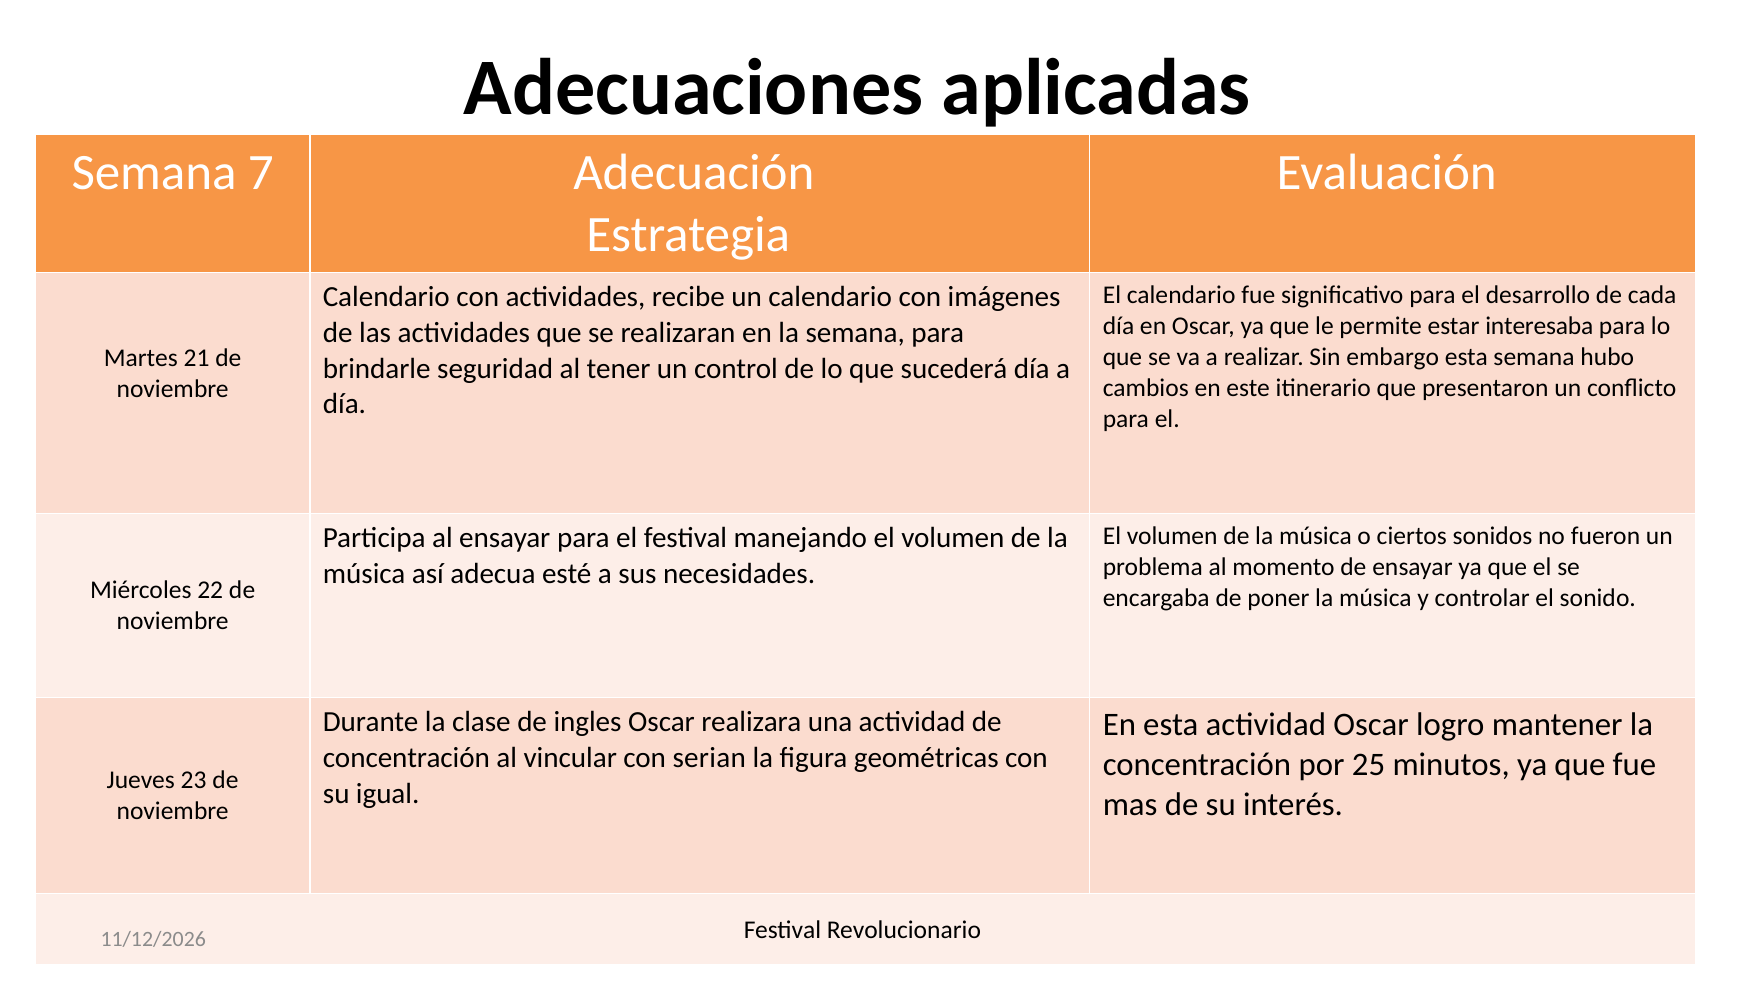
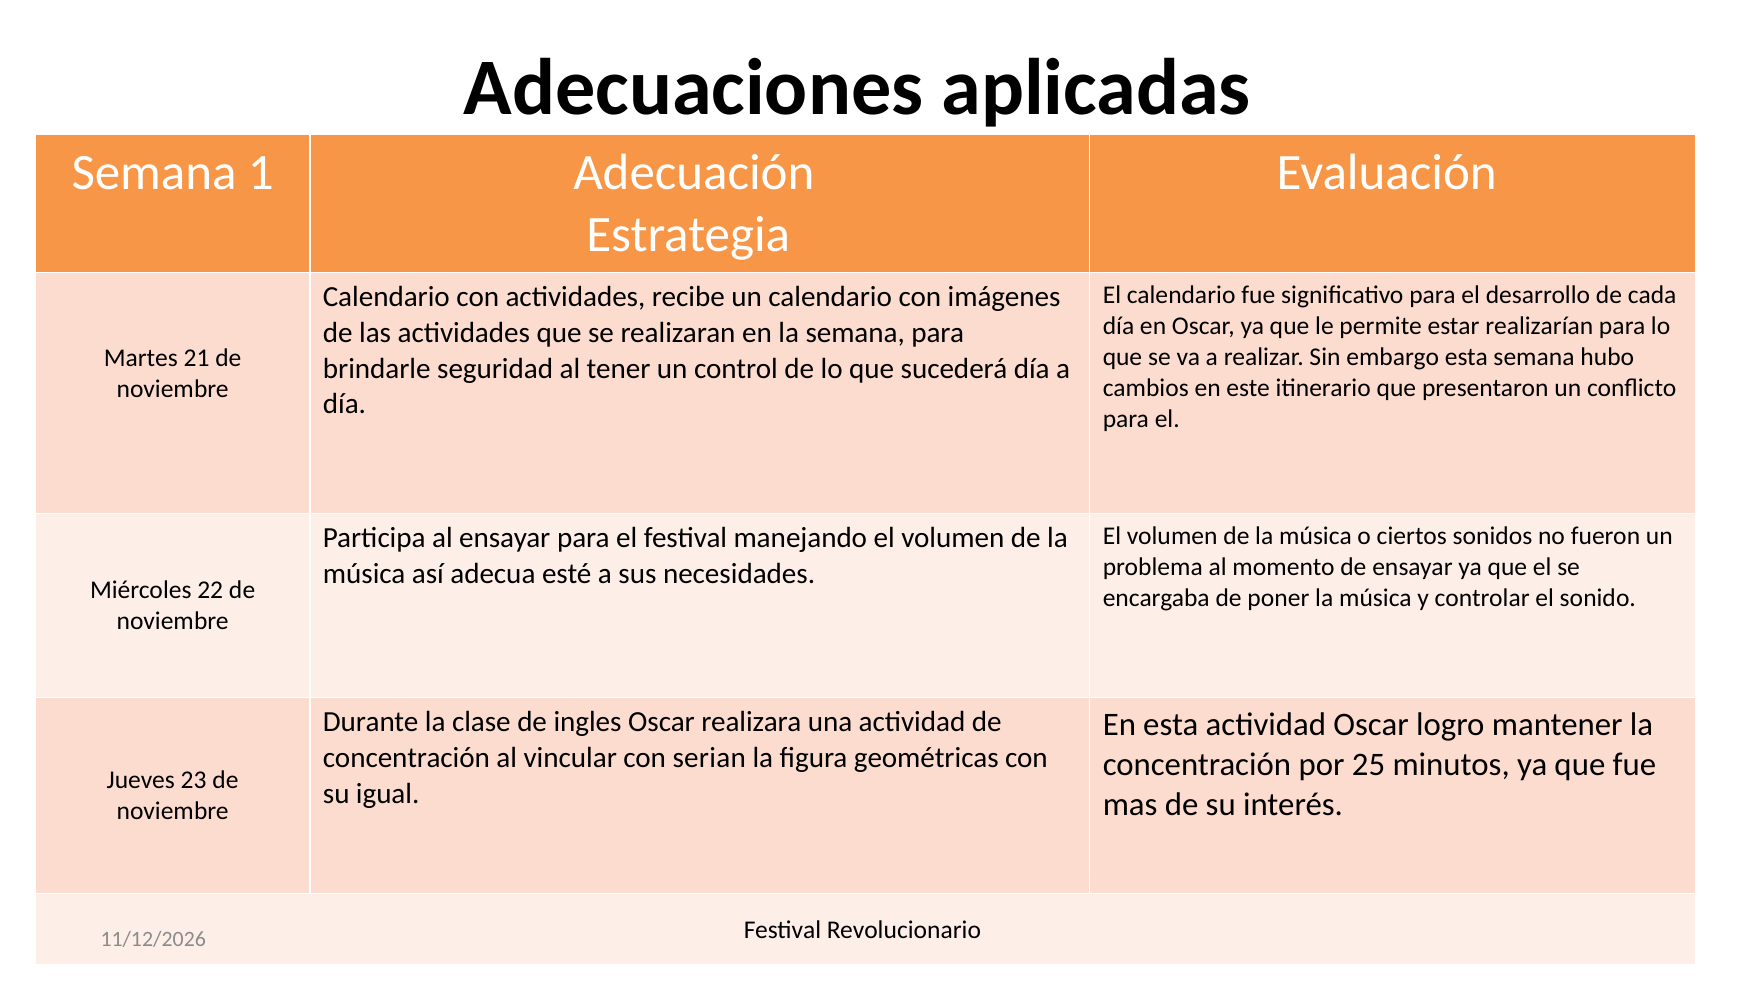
7: 7 -> 1 (261, 173)
interesaba: interesaba -> realizarían (1539, 326)
